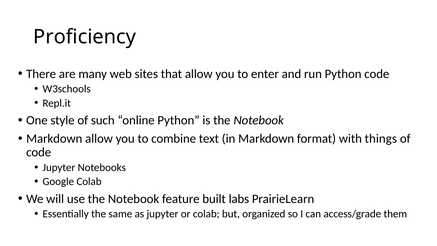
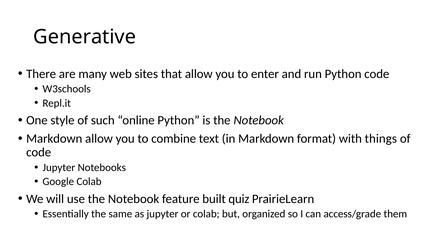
Proficiency: Proficiency -> Generative (85, 37)
labs: labs -> quiz (239, 199)
